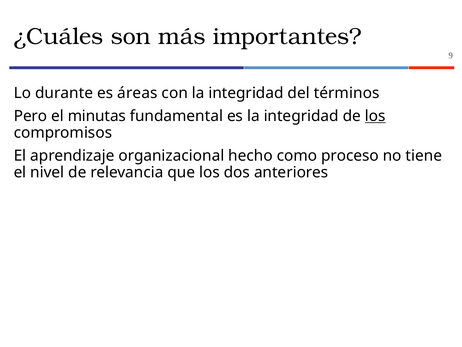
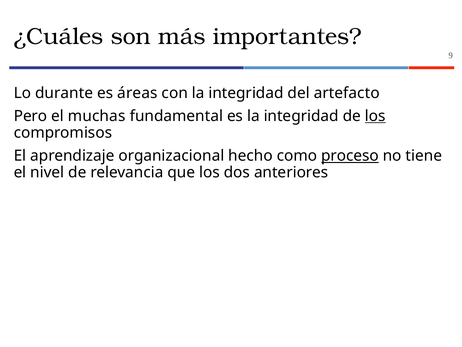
términos: términos -> artefacto (347, 93)
minutas: minutas -> muchas (97, 116)
proceso underline: none -> present (350, 156)
